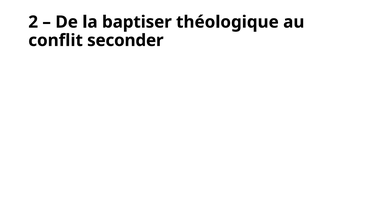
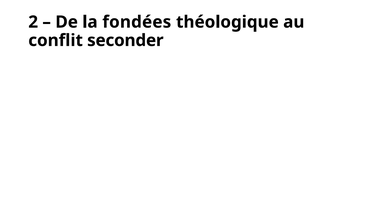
baptiser: baptiser -> fondées (137, 22)
